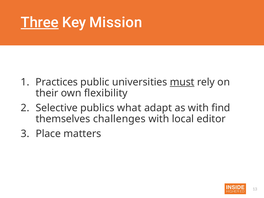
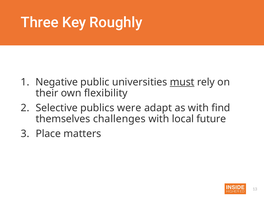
Three underline: present -> none (40, 22)
Mission: Mission -> Roughly (116, 22)
Practices: Practices -> Negative (57, 82)
what: what -> were (129, 108)
editor: editor -> future (211, 119)
